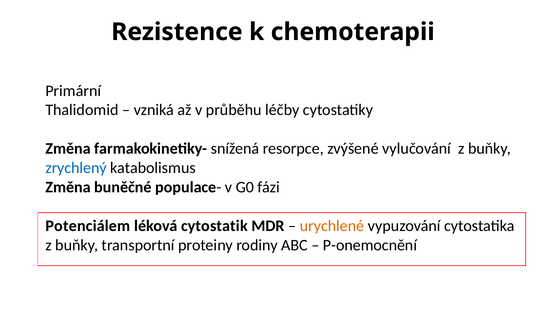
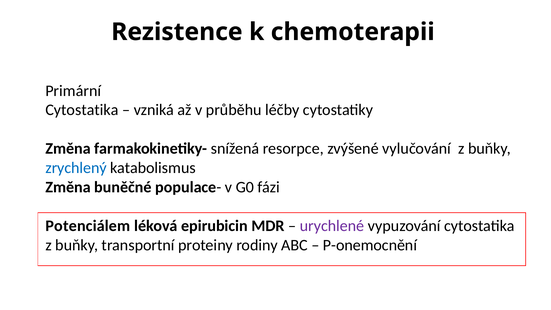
Thalidomid: Thalidomid -> Cytostatika (82, 110)
cytostatik: cytostatik -> epirubicin (214, 226)
urychlené colour: orange -> purple (332, 226)
